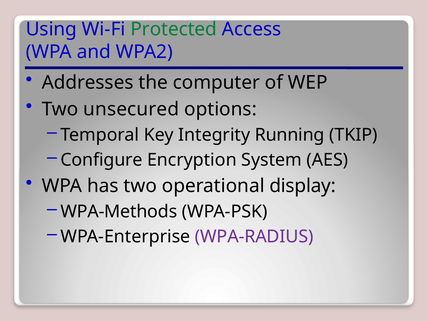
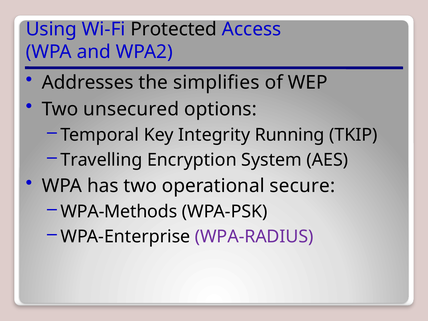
Protected colour: green -> black (174, 29)
computer: computer -> simplifies (216, 83)
Configure: Configure -> Travelling (101, 160)
display: display -> secure (302, 186)
